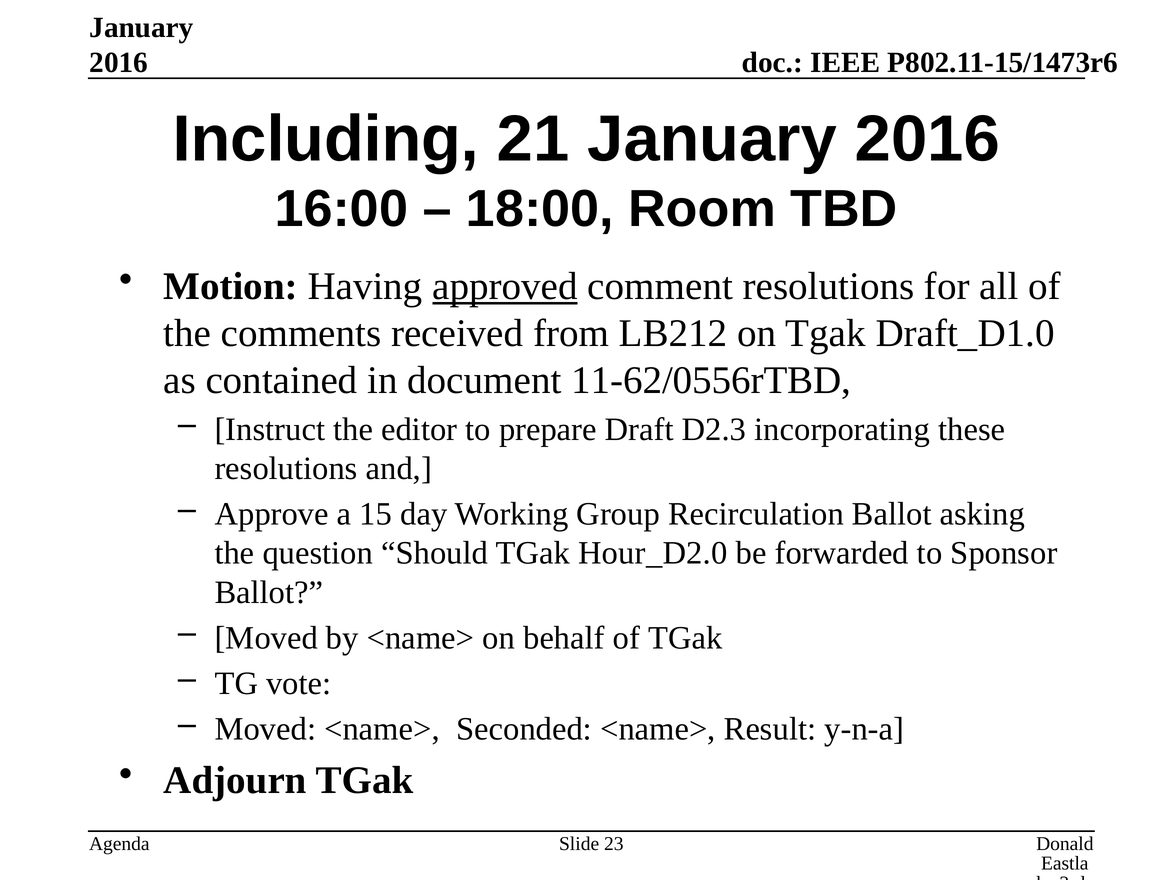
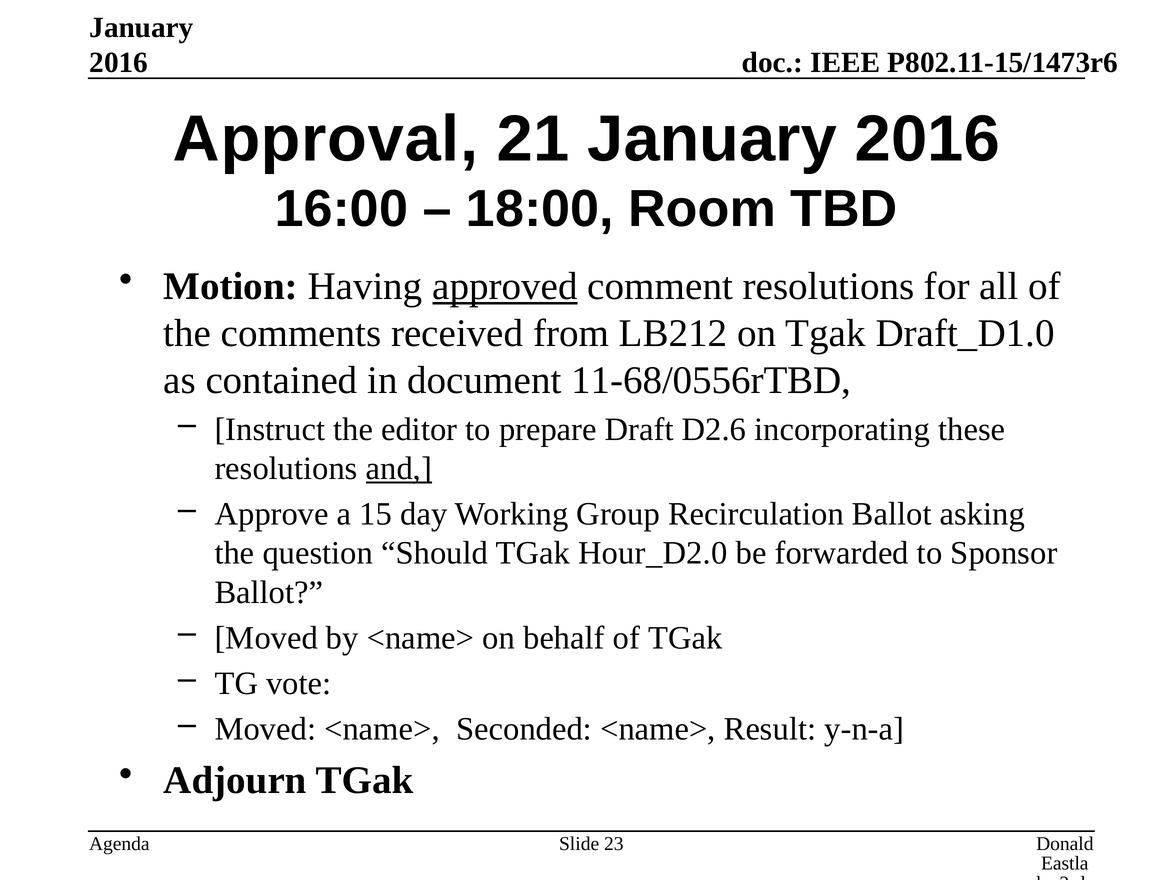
Including: Including -> Approval (326, 139)
11-62/0556rTBD: 11-62/0556rTBD -> 11-68/0556rTBD (711, 380)
D2.3: D2.3 -> D2.6 (714, 429)
and underline: none -> present (399, 468)
